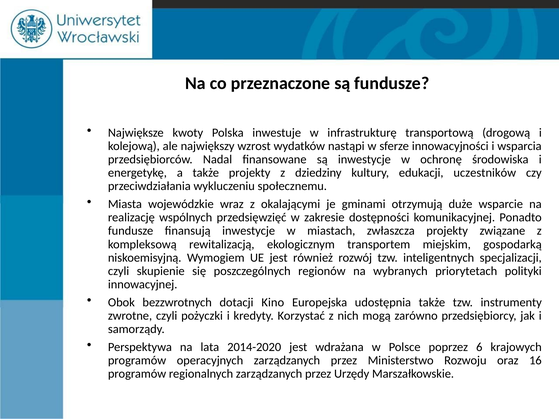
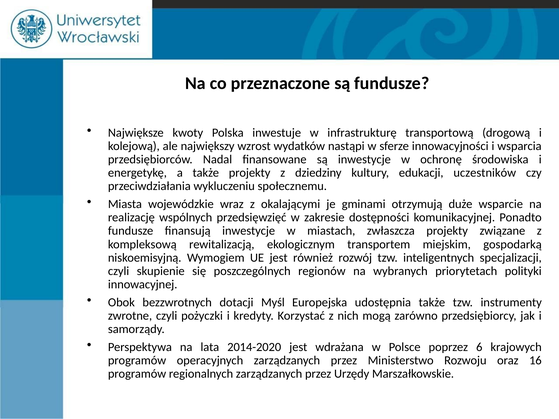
Kino: Kino -> Myśl (273, 302)
